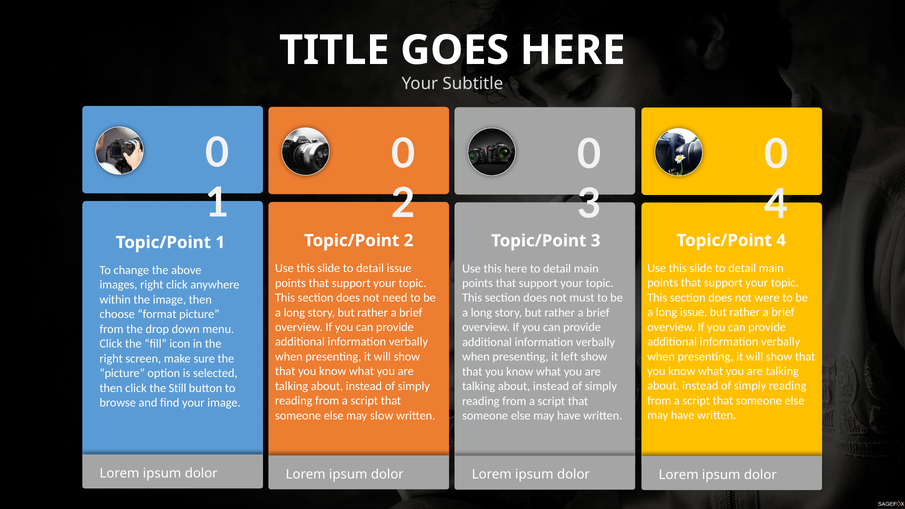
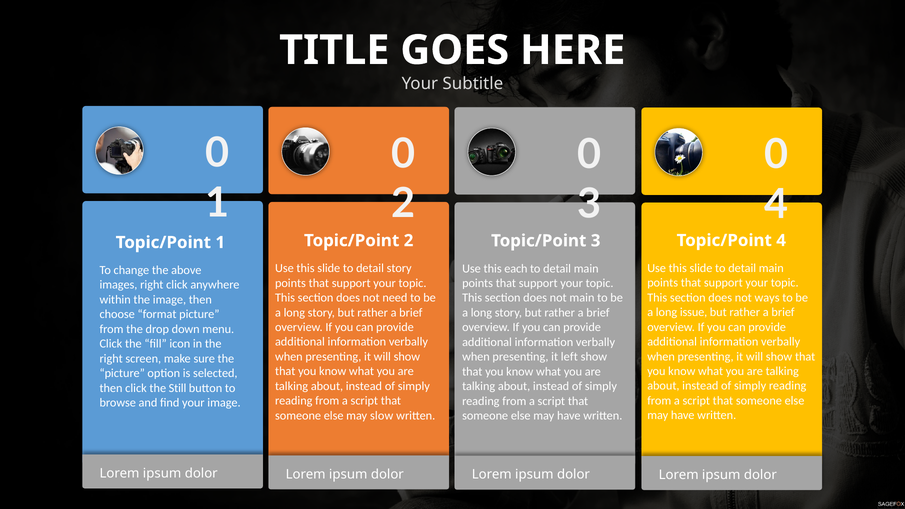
detail issue: issue -> story (399, 268)
this here: here -> each (516, 269)
were: were -> ways (767, 298)
not must: must -> main (582, 298)
